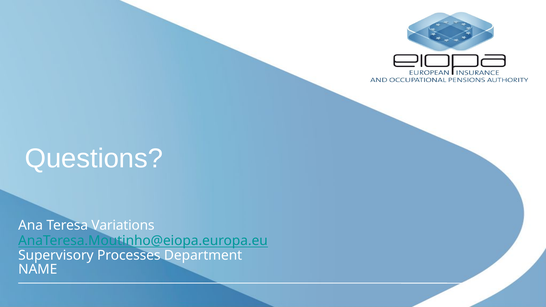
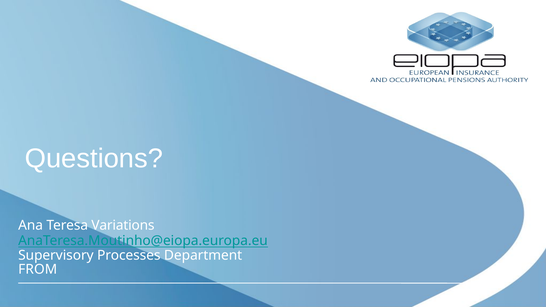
NAME: NAME -> FROM (38, 270)
